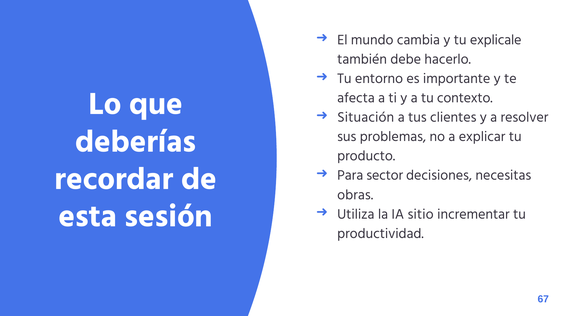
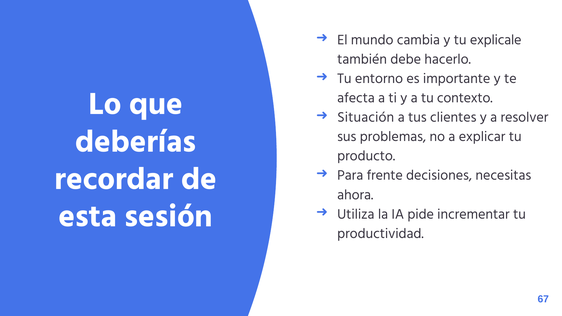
sector: sector -> frente (385, 175)
obras: obras -> ahora (355, 195)
sitio: sitio -> pide (421, 214)
